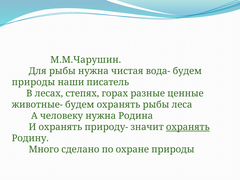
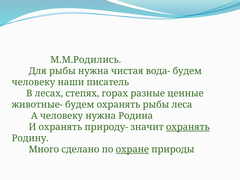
М.М.Чарушин: М.М.Чарушин -> М.М.Родились (86, 60)
природы: природы -> человеку (33, 82)
охране underline: none -> present (132, 150)
